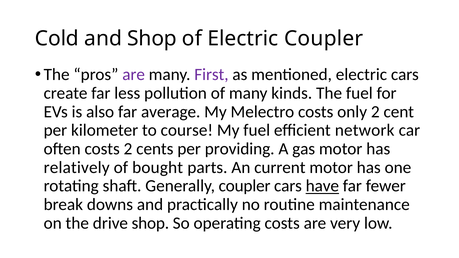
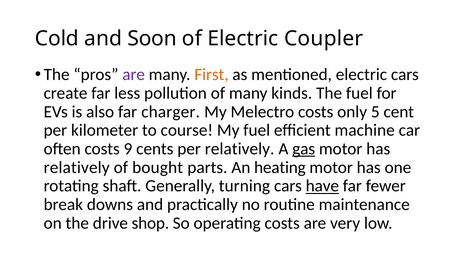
and Shop: Shop -> Soon (152, 39)
First colour: purple -> orange (211, 75)
average: average -> charger (171, 112)
only 2: 2 -> 5 (375, 112)
network: network -> machine (365, 130)
costs 2: 2 -> 9 (128, 149)
per providing: providing -> relatively (240, 149)
gas underline: none -> present (304, 149)
current: current -> heating (280, 168)
Generally coupler: coupler -> turning (244, 186)
